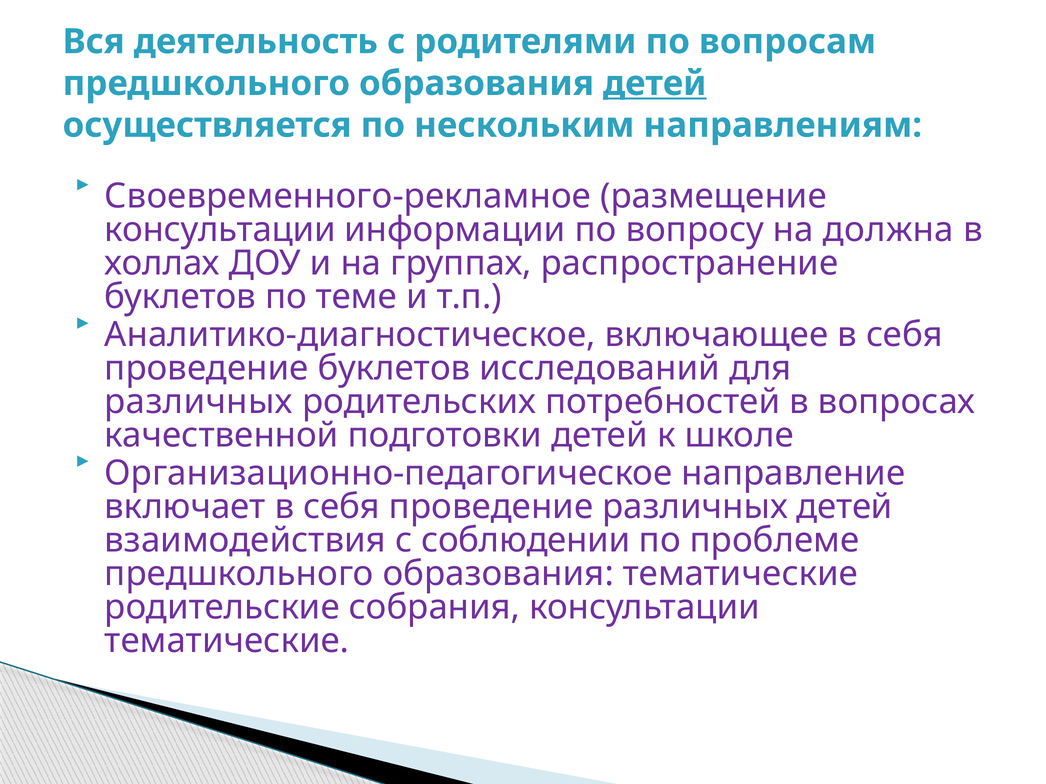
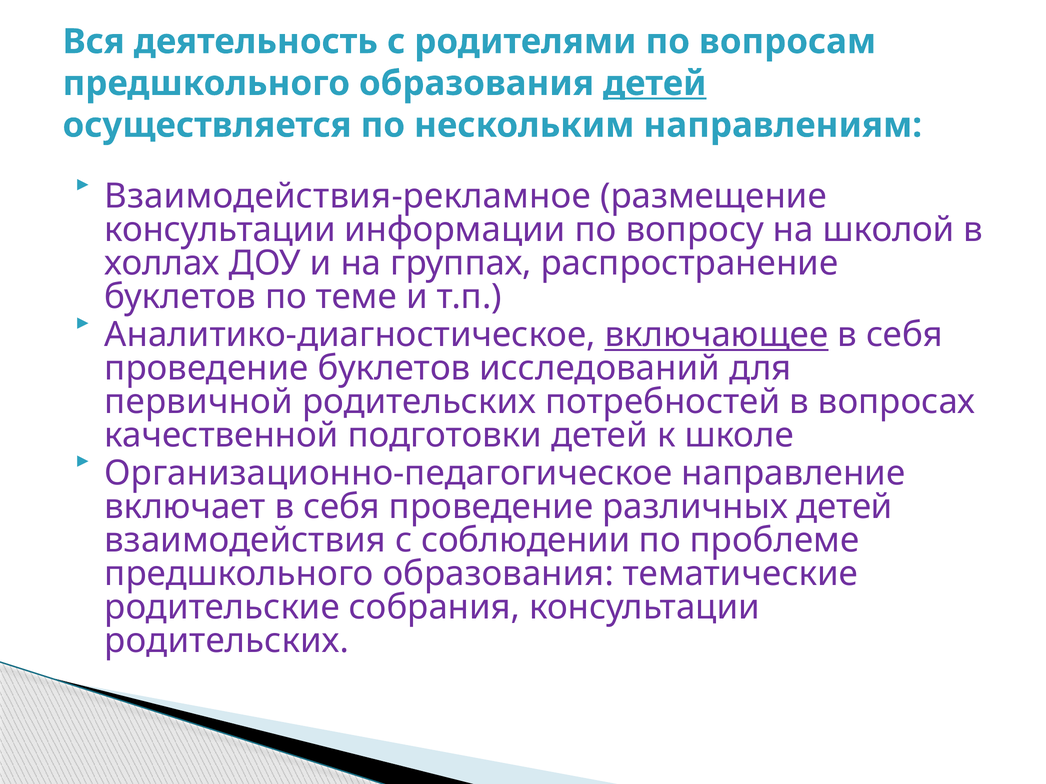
Своевременного-рекламное: Своевременного-рекламное -> Взаимодействия-рекламное (348, 197)
должна: должна -> школой (889, 230)
включающее underline: none -> present (716, 335)
различных: различных -> первичной (199, 402)
тематические: тематические -> родительских (227, 641)
